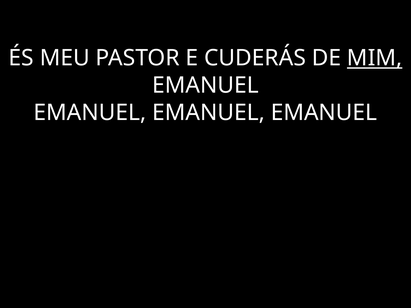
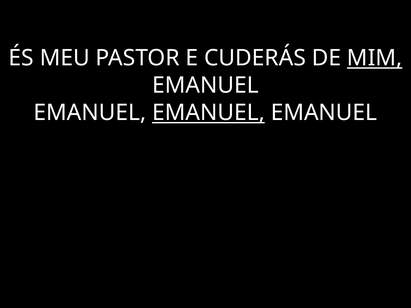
EMANUEL underline: none -> present (208, 113)
